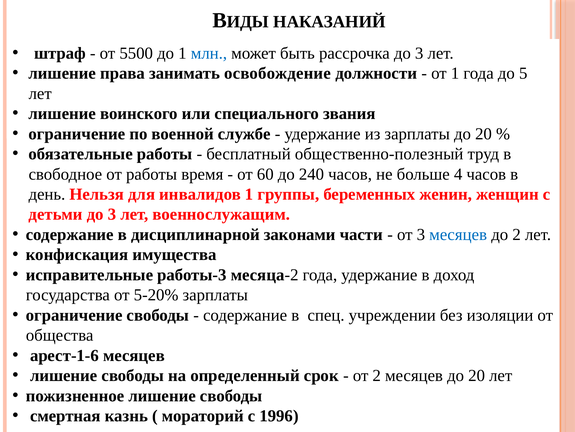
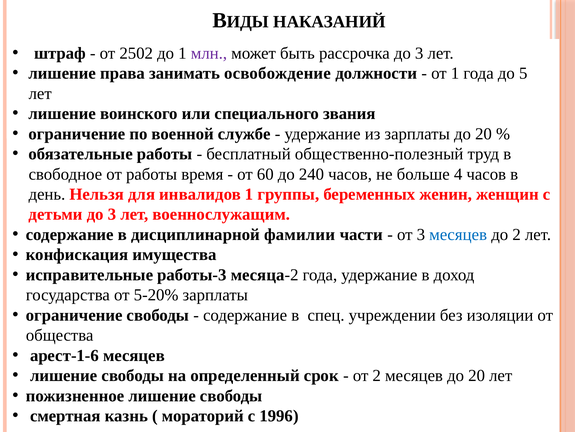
5500: 5500 -> 2502 (136, 53)
млн colour: blue -> purple (209, 53)
законами: законами -> фамилии (300, 234)
